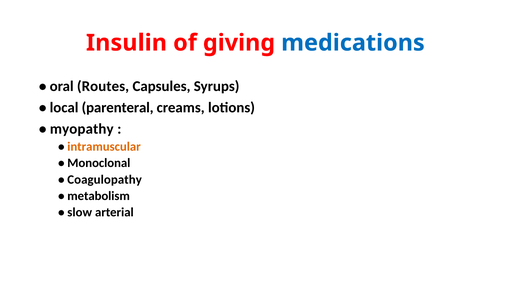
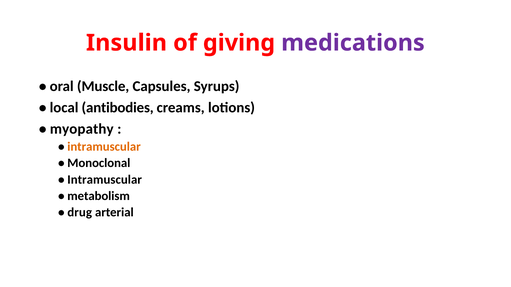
medications colour: blue -> purple (353, 43)
Routes: Routes -> Muscle (103, 86)
parenteral: parenteral -> antibodies (118, 108)
Coagulopathy: Coagulopathy -> Intramuscular (105, 180)
slow: slow -> drug (80, 213)
